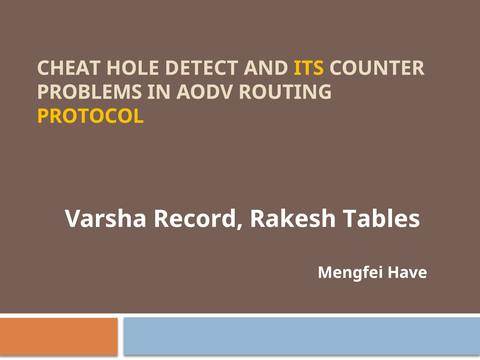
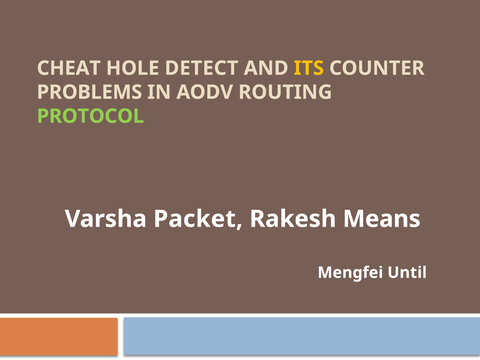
PROTOCOL colour: yellow -> light green (90, 116)
Record: Record -> Packet (198, 219)
Tables: Tables -> Means (382, 219)
Have: Have -> Until (407, 273)
